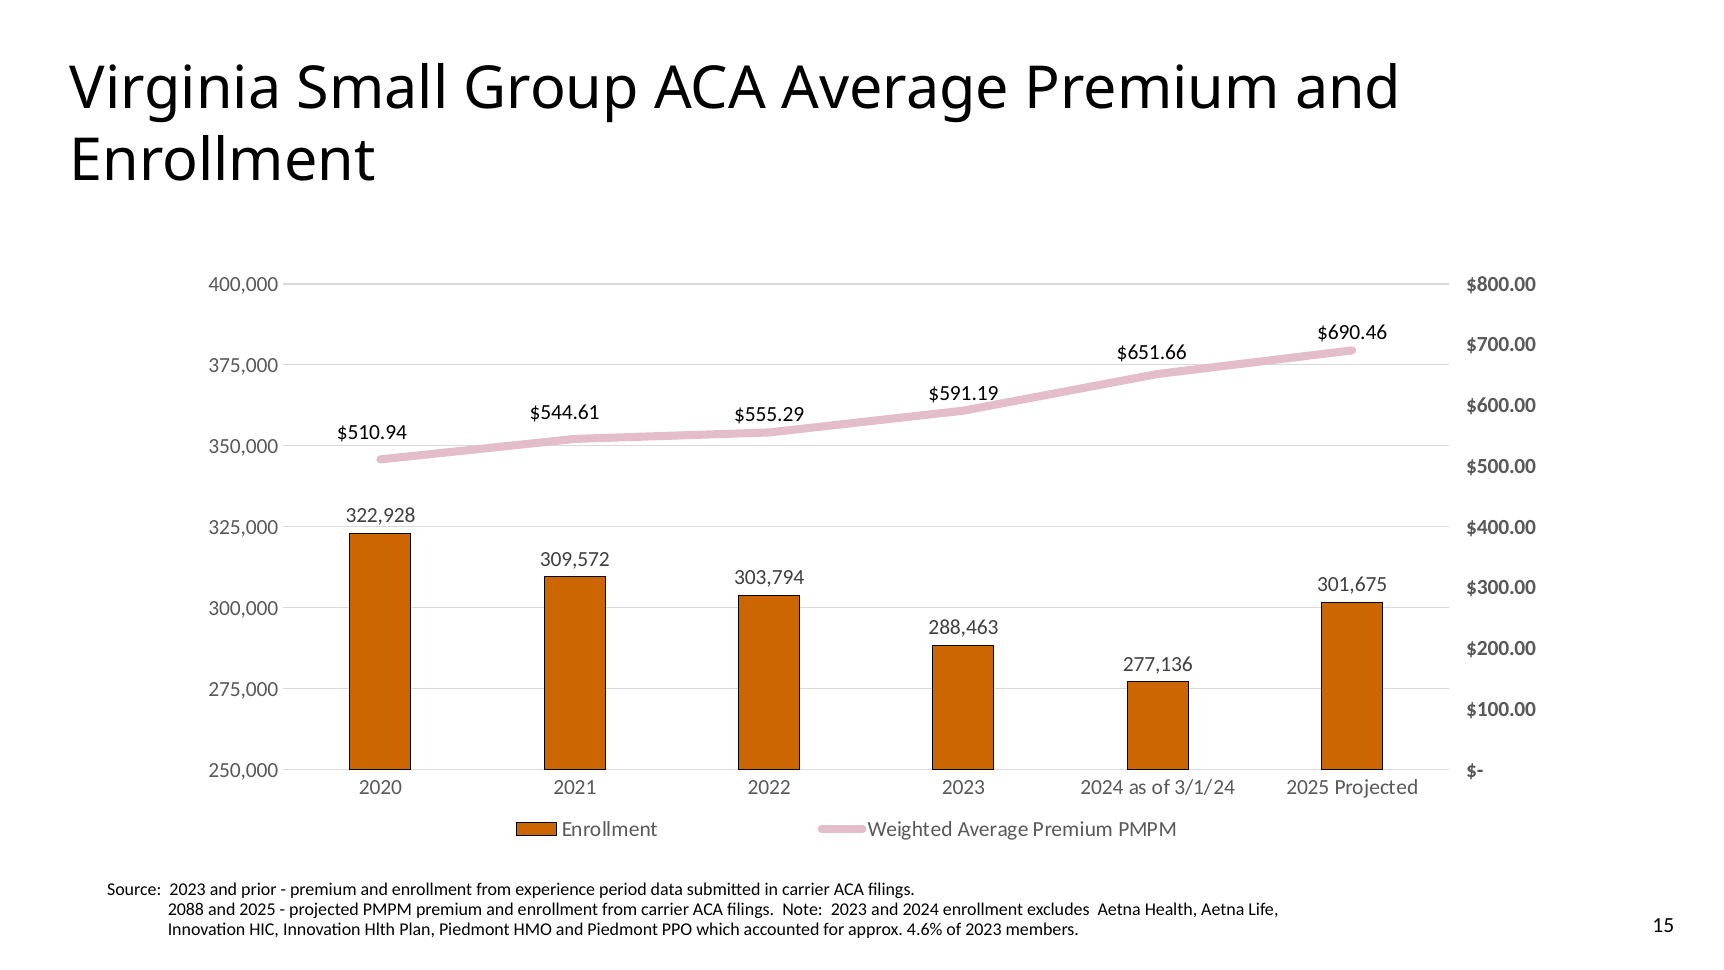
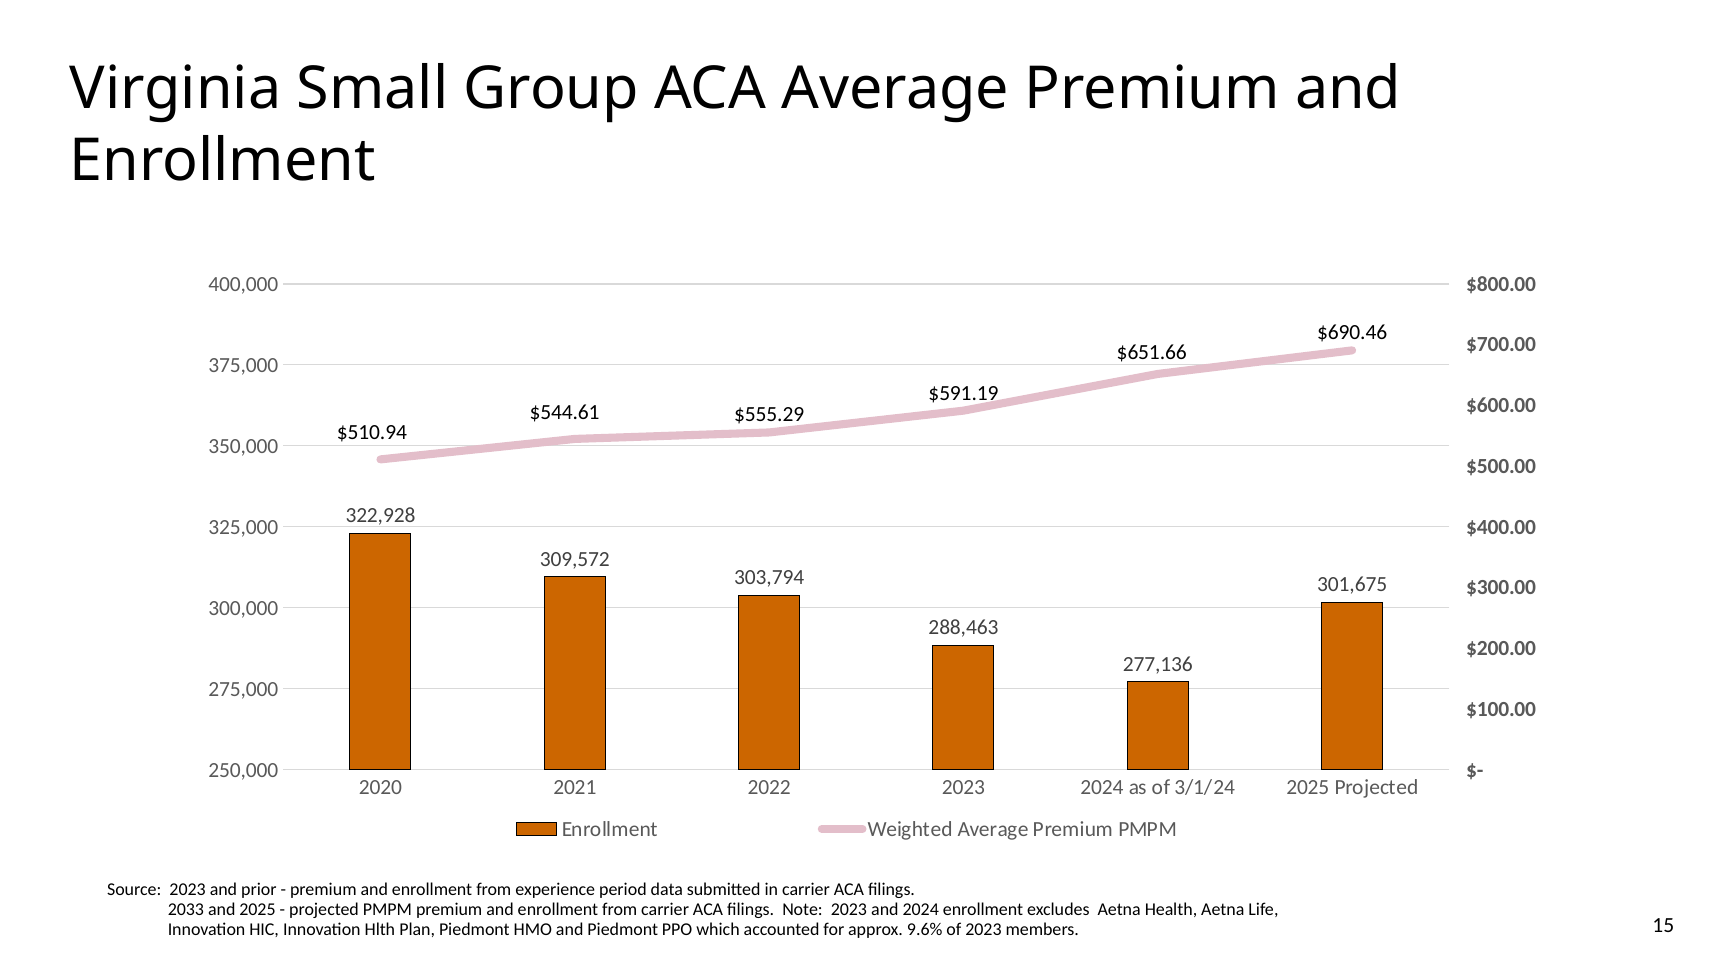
2088: 2088 -> 2033 (186, 909)
4.6%: 4.6% -> 9.6% (925, 929)
